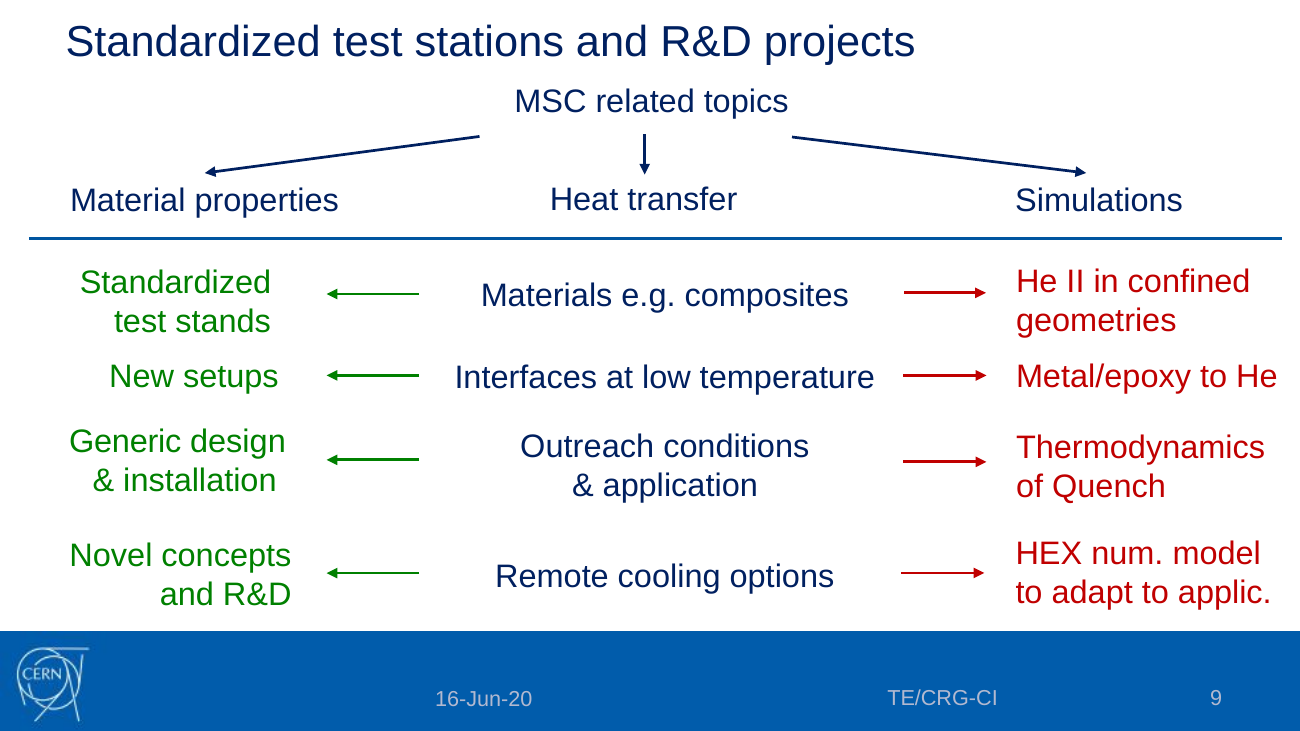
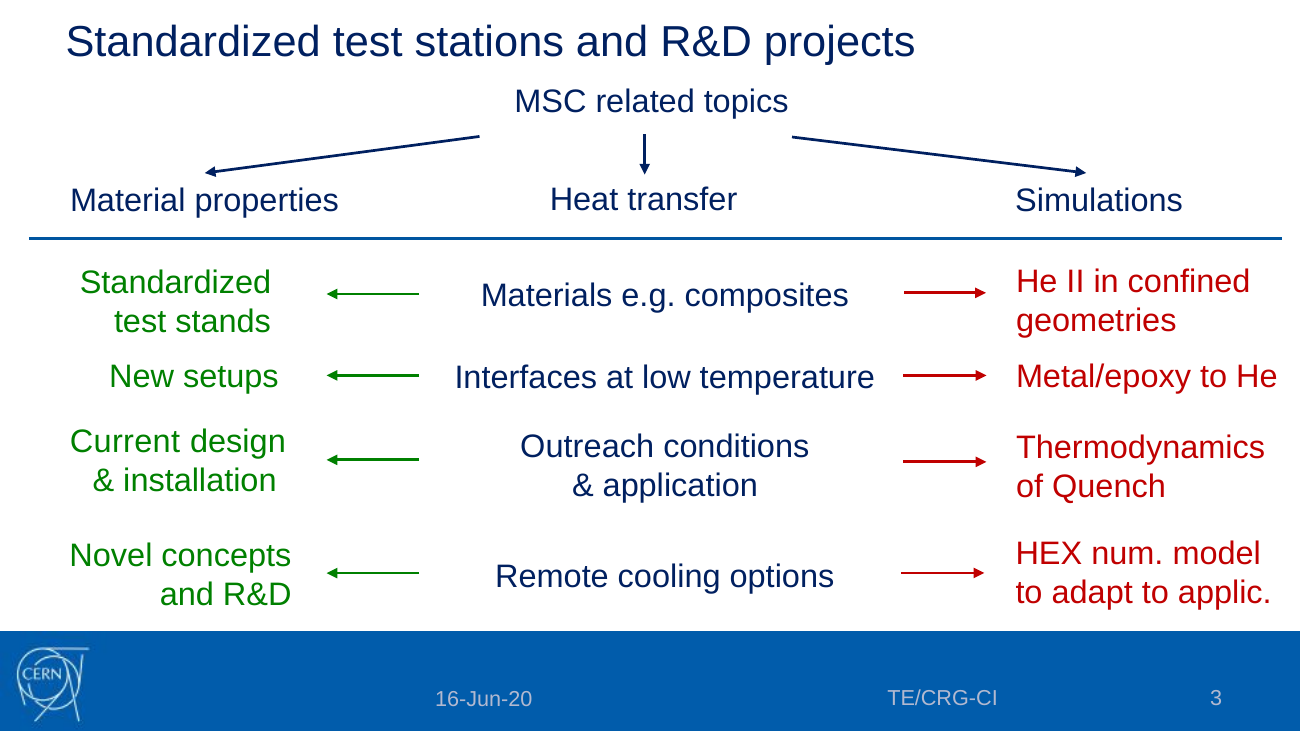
Generic: Generic -> Current (125, 442)
9: 9 -> 3 (1216, 699)
